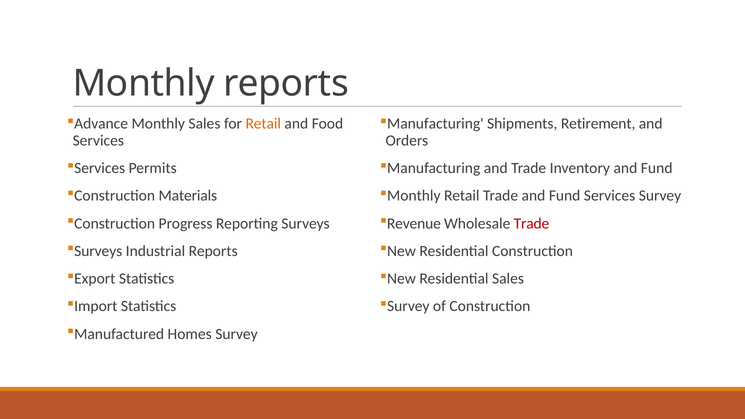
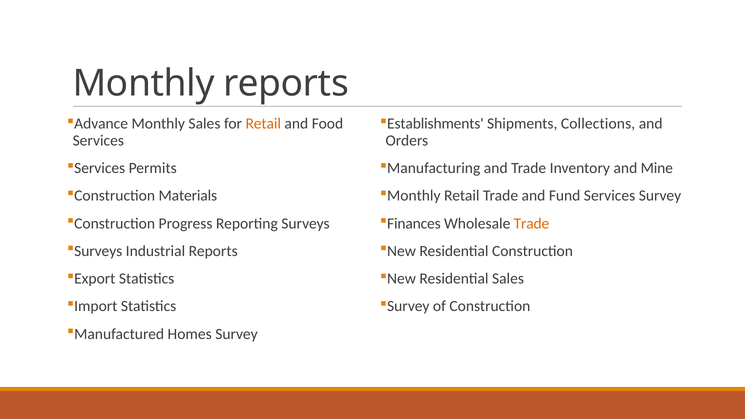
Manufacturing: Manufacturing -> Establishments (435, 124)
Retirement: Retirement -> Collections (598, 124)
Inventory and Fund: Fund -> Mine (657, 168)
Revenue: Revenue -> Finances (414, 224)
Trade colour: red -> orange (531, 224)
